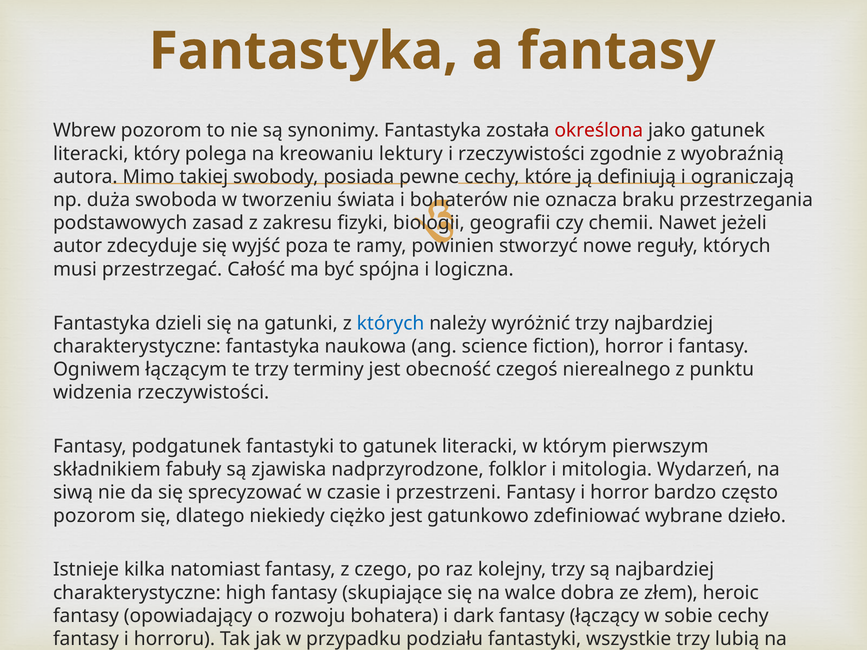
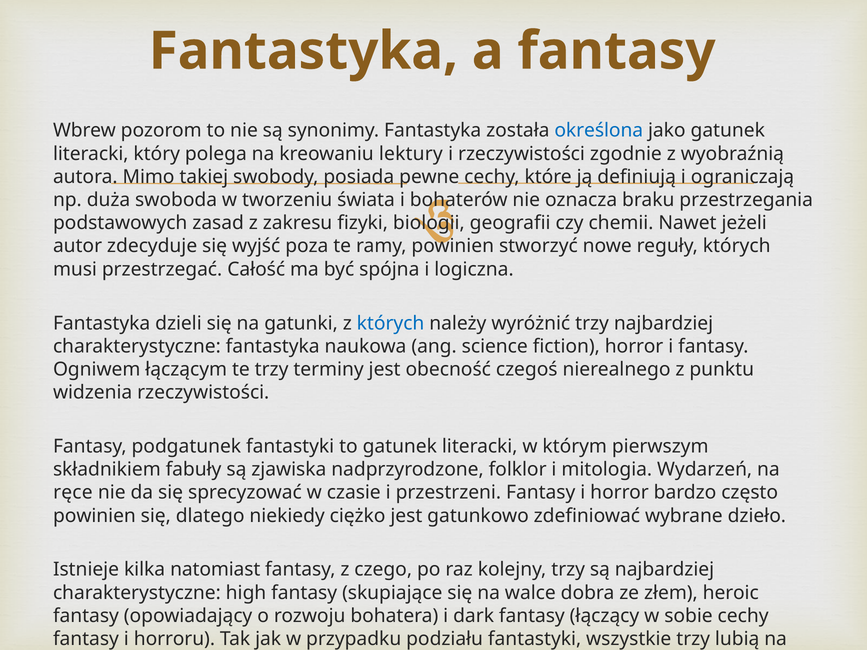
określona colour: red -> blue (599, 131)
siwą: siwą -> ręce (73, 493)
pozorom: pozorom -> powinien (94, 516)
